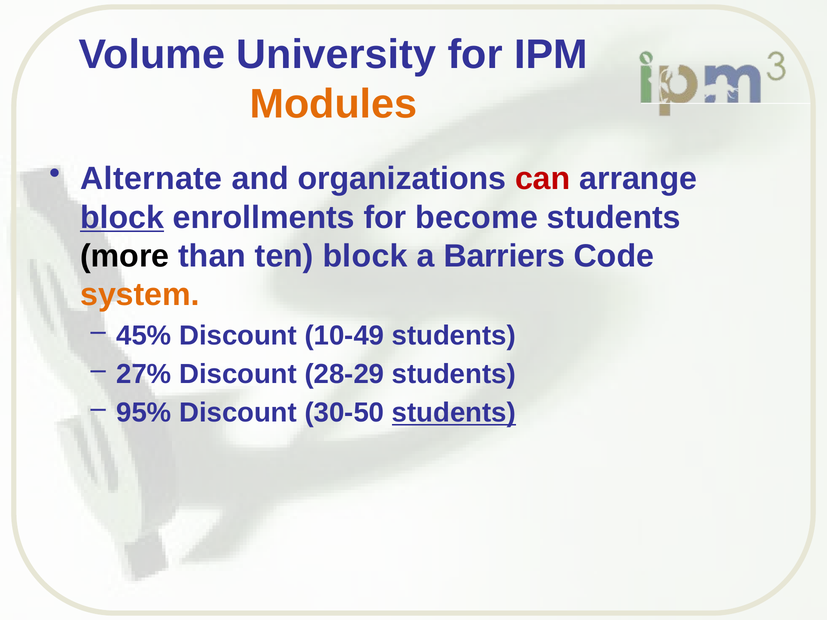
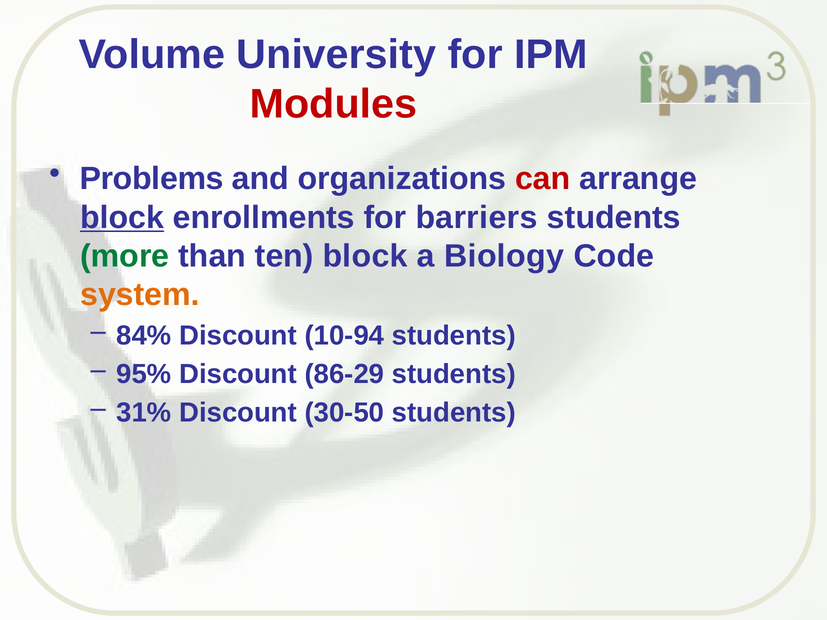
Modules colour: orange -> red (333, 104)
Alternate: Alternate -> Problems (152, 179)
become: become -> barriers (477, 217)
more colour: black -> green (125, 256)
Barriers: Barriers -> Biology (504, 256)
45%: 45% -> 84% (144, 336)
10-49: 10-49 -> 10-94 (344, 336)
27%: 27% -> 95% (144, 374)
28-29: 28-29 -> 86-29 (344, 374)
95%: 95% -> 31% (144, 413)
students underline: present -> none (454, 413)
